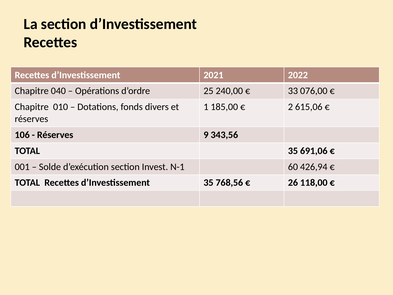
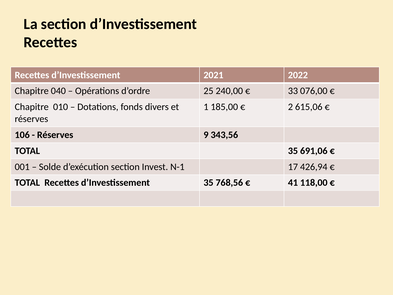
60: 60 -> 17 (293, 167)
26: 26 -> 41 (293, 183)
